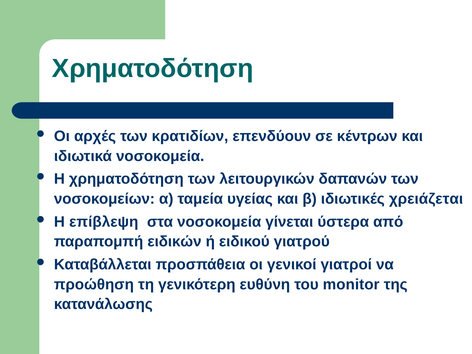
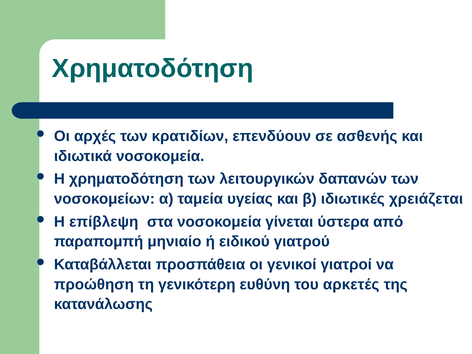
κέντρων: κέντρων -> ασθενής (367, 136)
ειδικών: ειδικών -> μηνιαίο (174, 242)
monitor: monitor -> αρκετές (351, 284)
